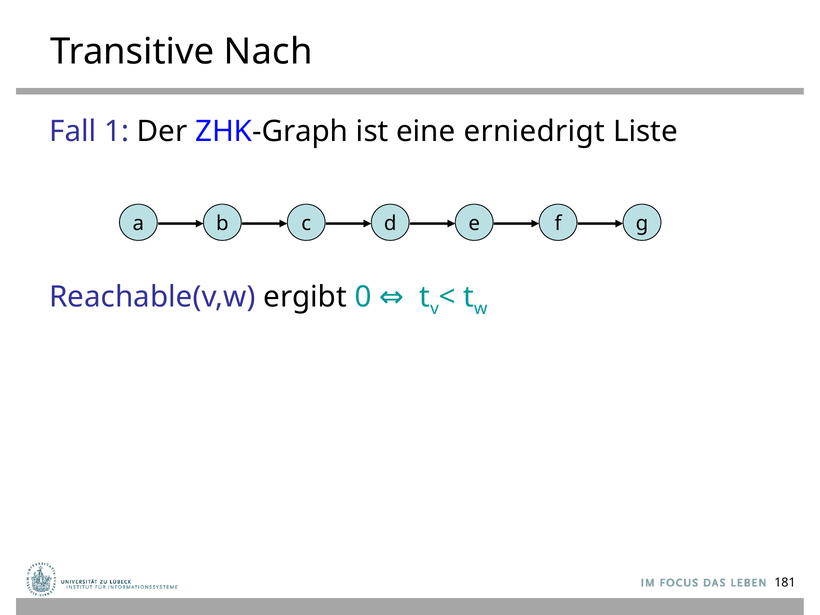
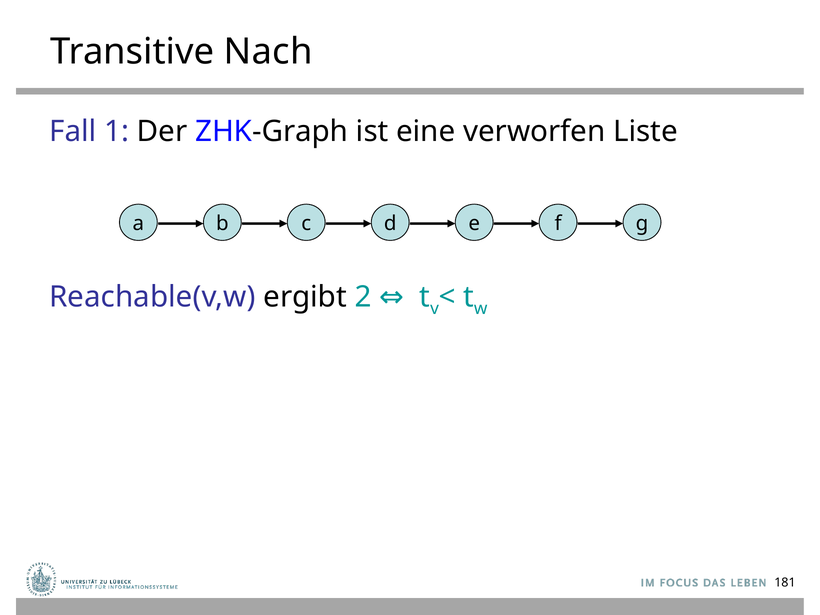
erniedrigt: erniedrigt -> verworfen (534, 131)
0: 0 -> 2 (363, 297)
